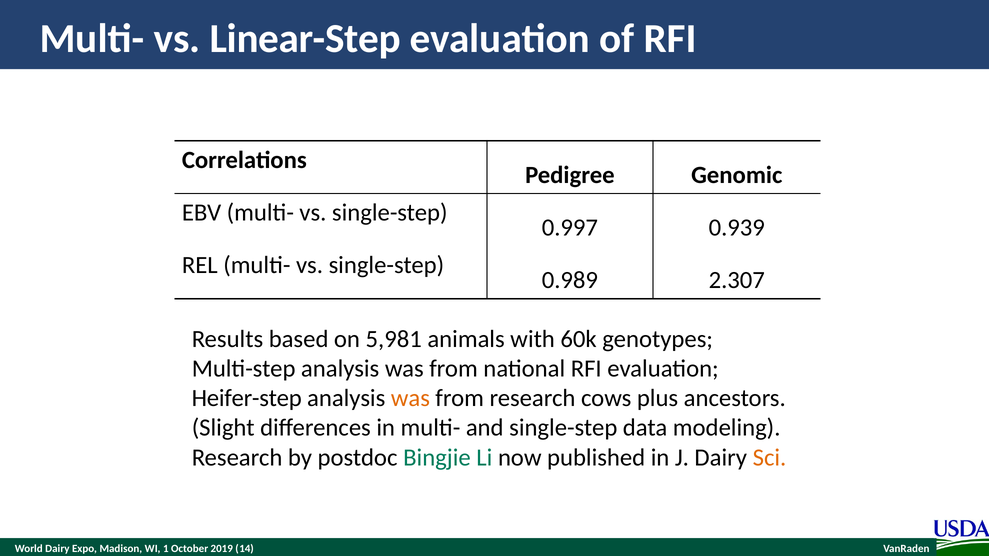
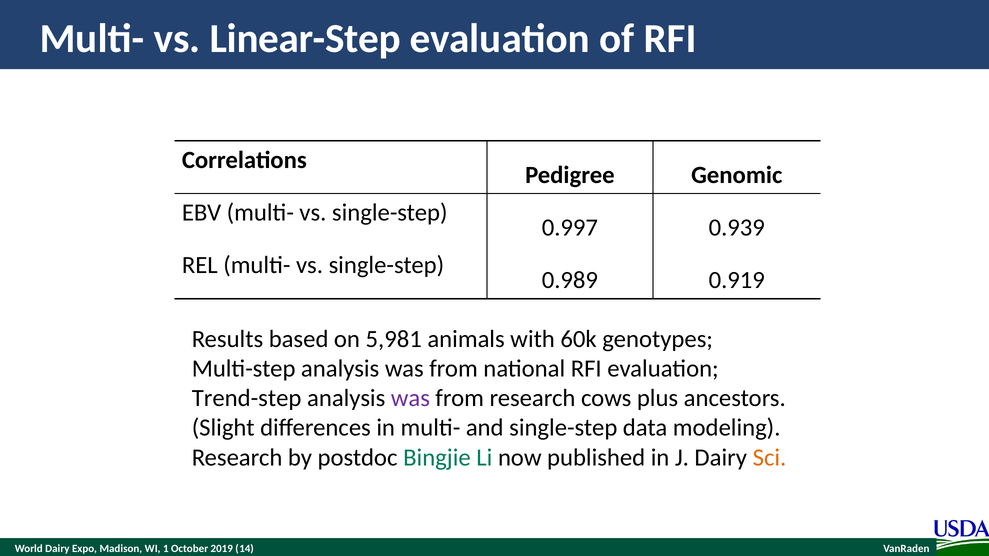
2.307: 2.307 -> 0.919 (737, 280)
Heifer-step: Heifer-step -> Trend-step (247, 398)
was colour: orange -> purple (410, 398)
